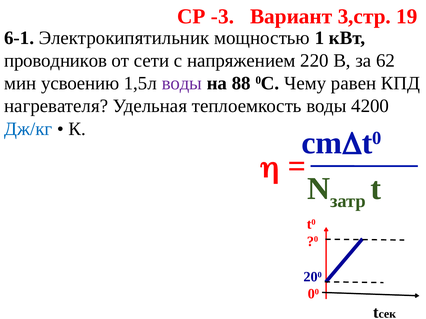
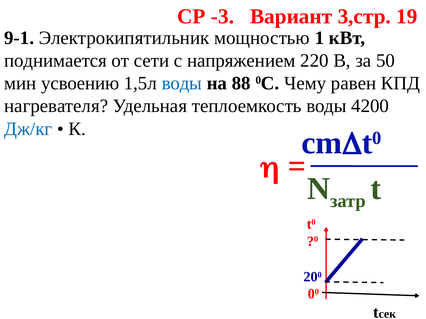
6-1: 6-1 -> 9-1 (19, 38)
проводников: проводников -> поднимается (56, 61)
62: 62 -> 50 (386, 61)
воды colour: purple -> blue (182, 84)
